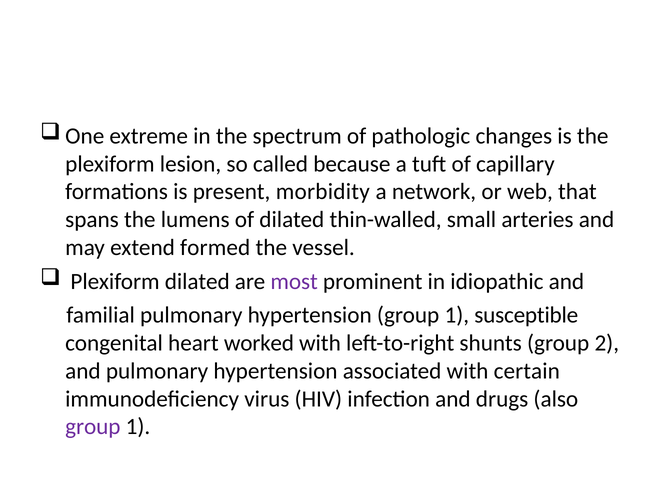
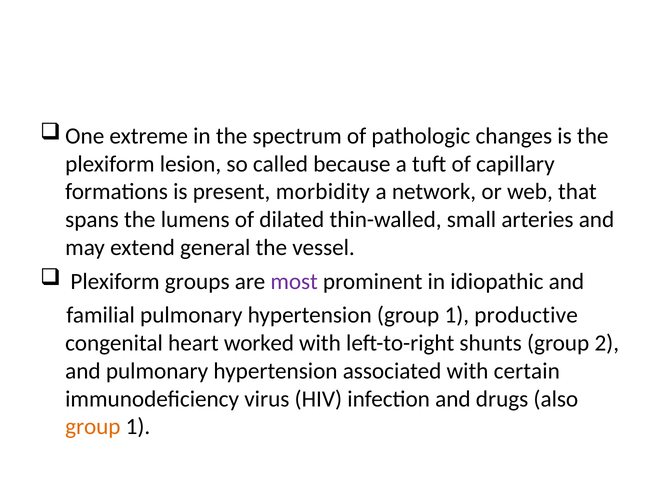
formed: formed -> general (215, 247)
Plexiform dilated: dilated -> groups (197, 281)
susceptible: susceptible -> productive (526, 315)
group colour: purple -> orange (93, 427)
